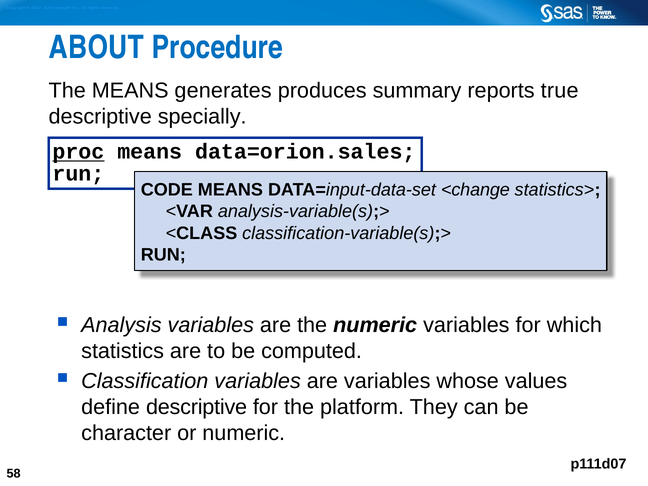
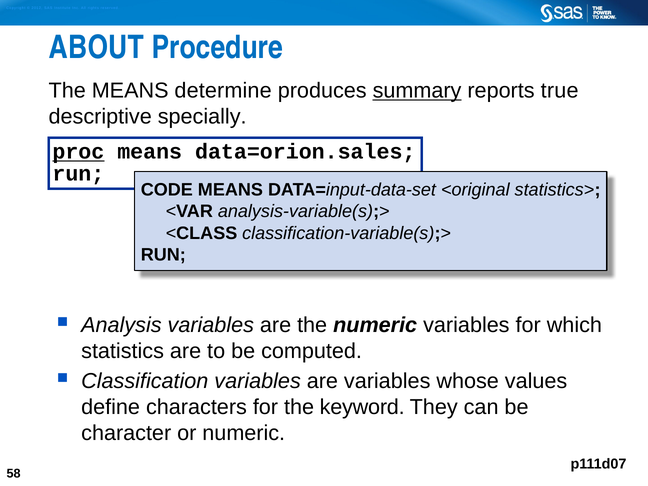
generates: generates -> determine (223, 91)
summary underline: none -> present (417, 91)
<change: <change -> <original (475, 190)
define descriptive: descriptive -> characters (196, 407)
platform: platform -> keyword (362, 407)
